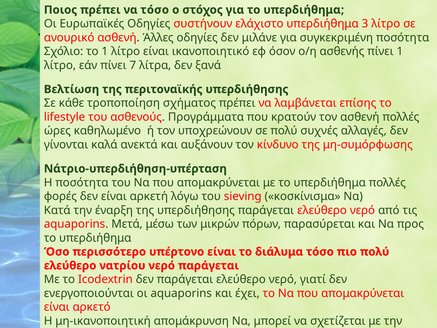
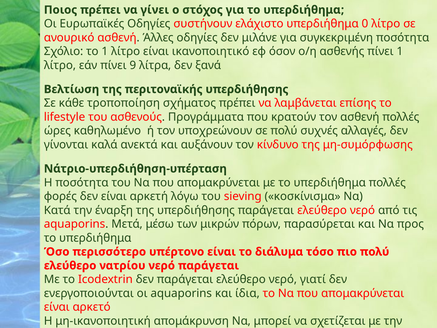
να τόσο: τόσο -> γίνει (155, 10)
3: 3 -> 0 (365, 24)
7: 7 -> 9 (133, 65)
έχει: έχει -> ίδια (247, 293)
